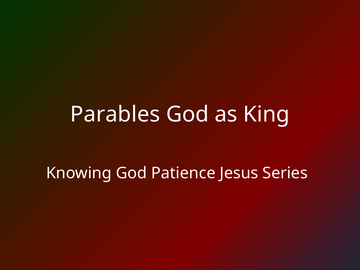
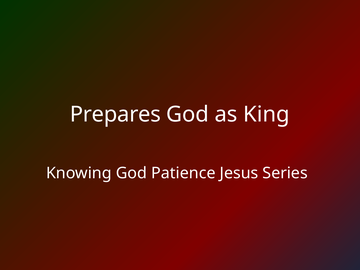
Parables: Parables -> Prepares (115, 114)
